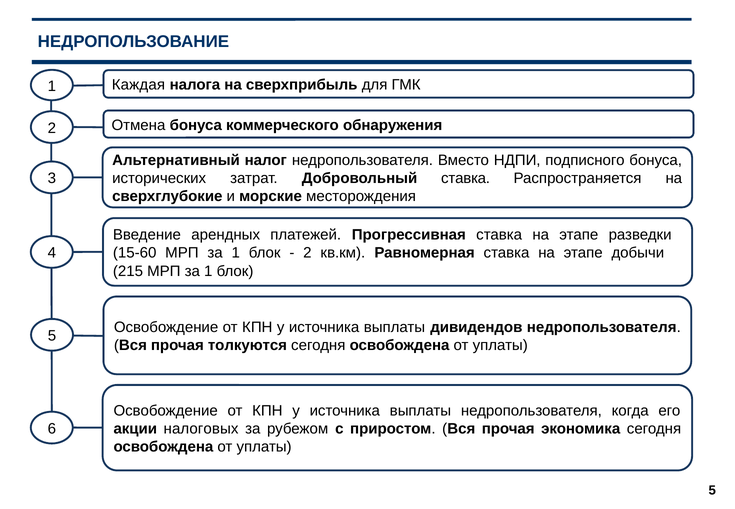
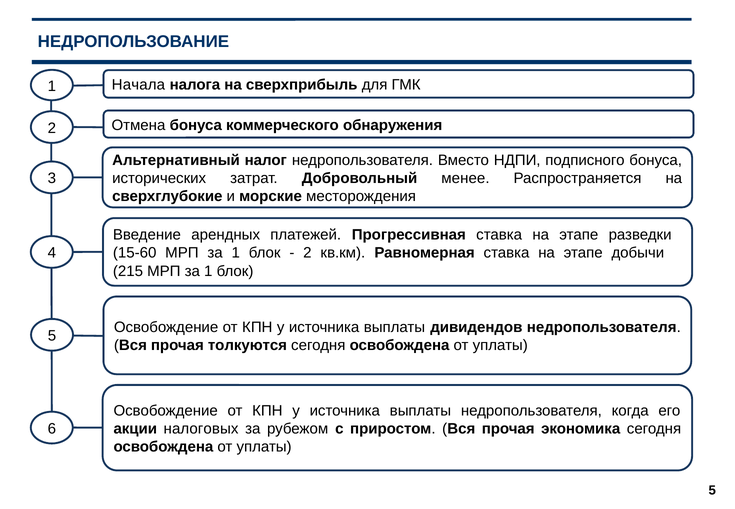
Каждая: Каждая -> Начала (138, 85)
Добровольный ставка: ставка -> менее (465, 178)
